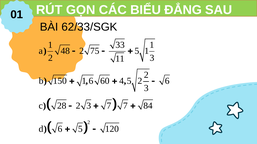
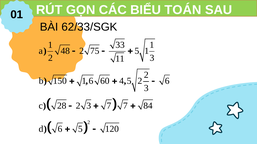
ĐẲNG: ĐẲNG -> TOÁN (183, 10)
